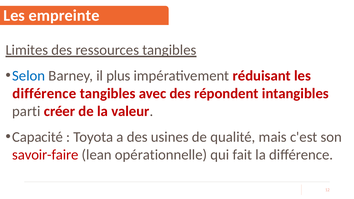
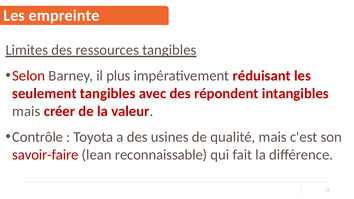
Selon colour: blue -> red (29, 76)
différence: différence -> seulement (44, 94)
parti: parti -> mais (26, 111)
Capacité: Capacité -> Contrôle (38, 137)
opérationnelle: opérationnelle -> reconnaissable (161, 155)
